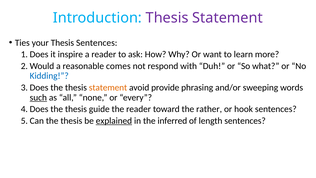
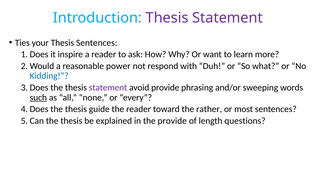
comes: comes -> power (118, 66)
statement colour: orange -> purple (108, 87)
hook: hook -> most (244, 109)
explained underline: present -> none (114, 121)
the inferred: inferred -> provide (172, 121)
length sentences: sentences -> questions (245, 121)
